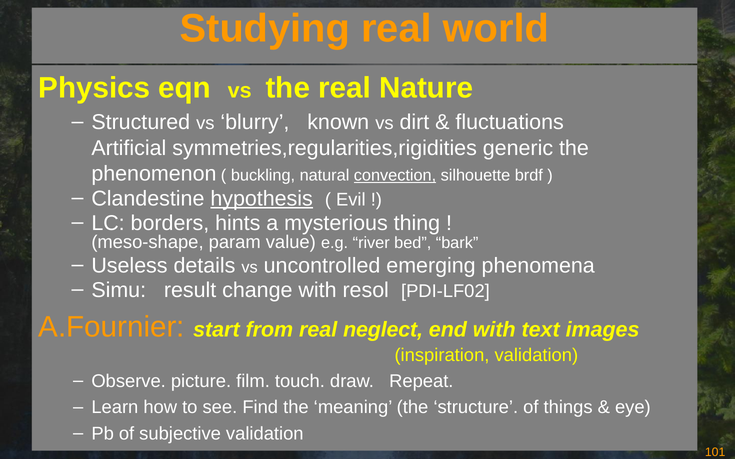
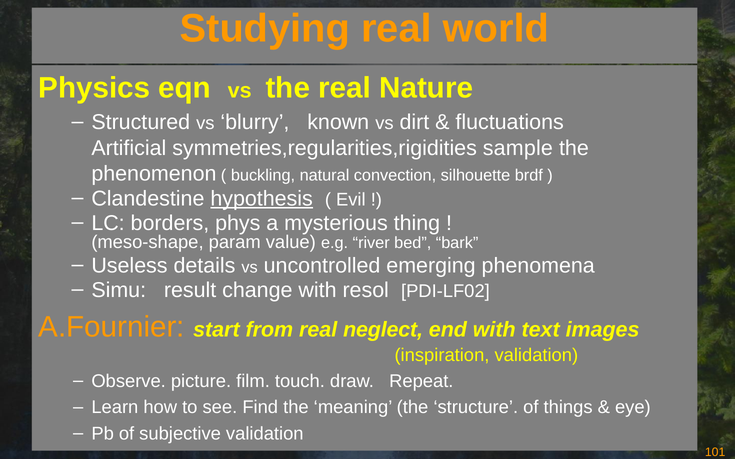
generic: generic -> sample (518, 148)
convection underline: present -> none (395, 176)
hints: hints -> phys (238, 223)
